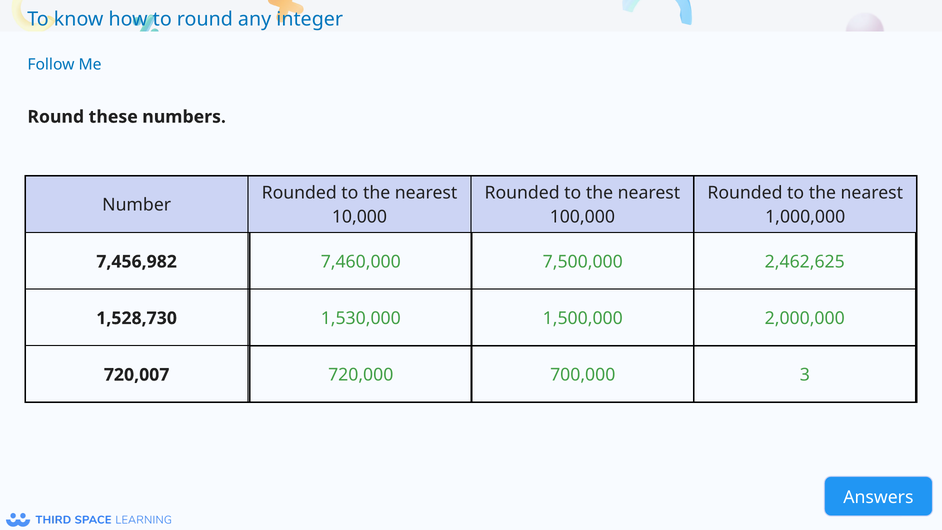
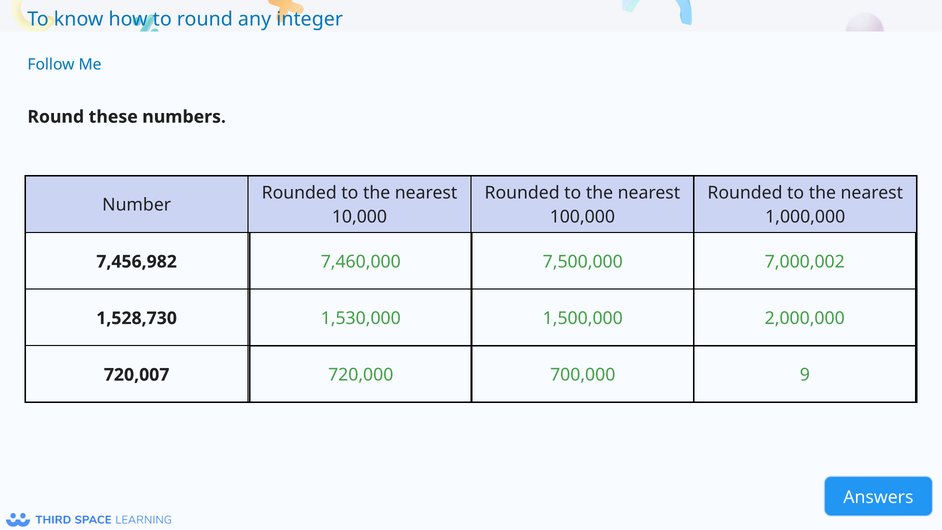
2,462,625: 2,462,625 -> 7,000,002 (805, 262)
3: 3 -> 9 (805, 375)
